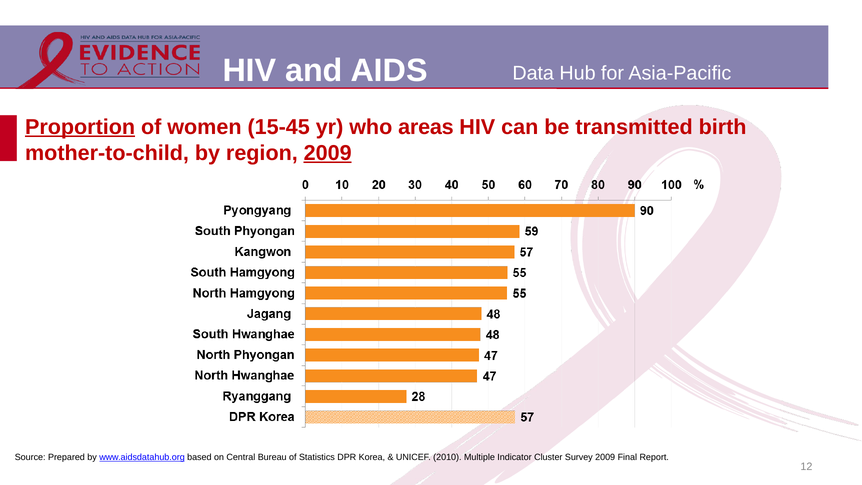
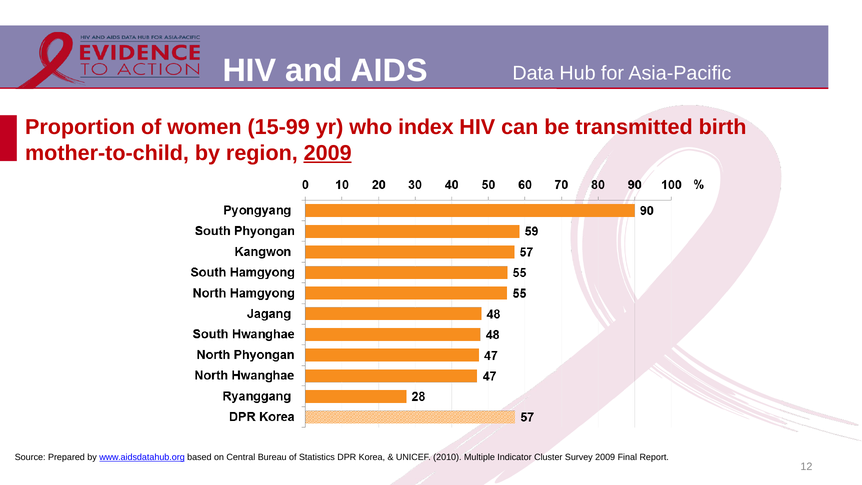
Proportion underline: present -> none (80, 127)
15-45: 15-45 -> 15-99 (279, 127)
areas: areas -> index (426, 127)
